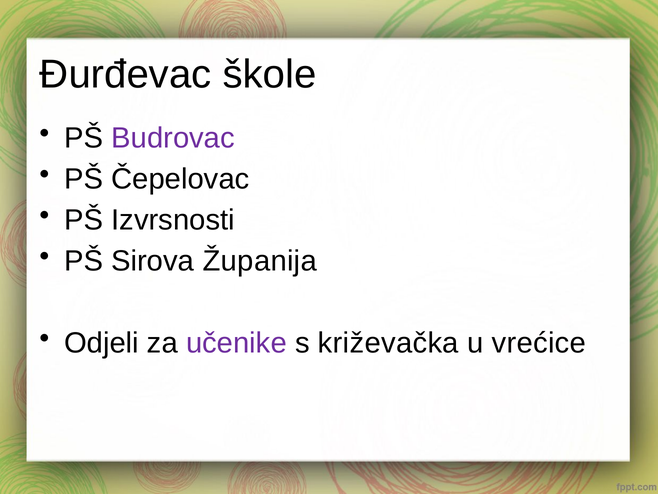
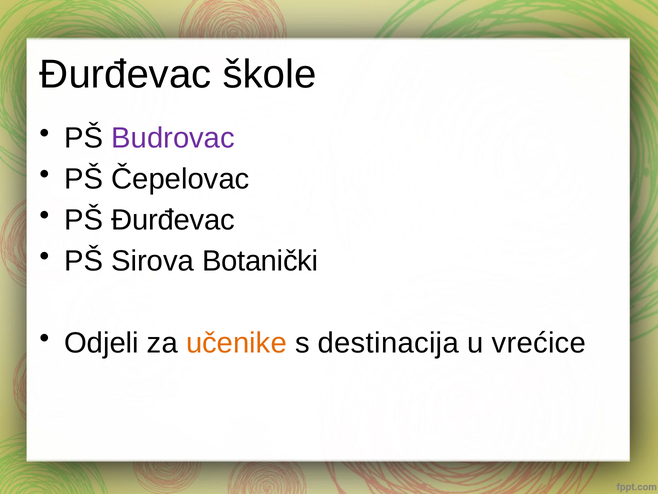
PŠ Izvrsnosti: Izvrsnosti -> Đurđevac (173, 220)
Županija: Županija -> Botanički (260, 261)
učenike colour: purple -> orange (236, 343)
križevačka: križevačka -> destinacija (388, 343)
